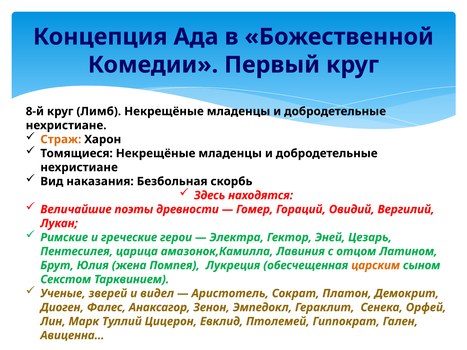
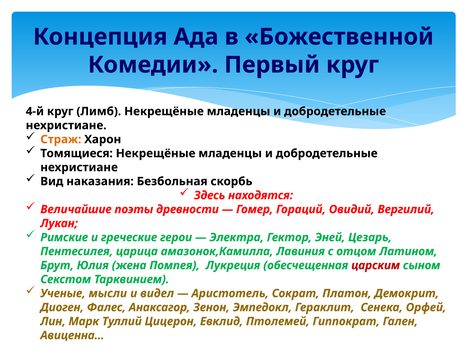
8-й: 8-й -> 4-й (35, 111)
царским colour: orange -> red (376, 266)
зверей: зверей -> мысли (108, 294)
